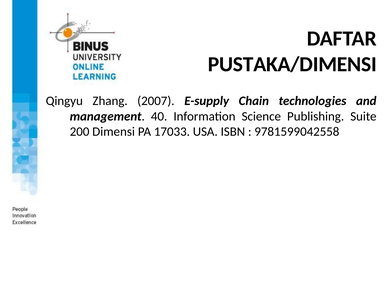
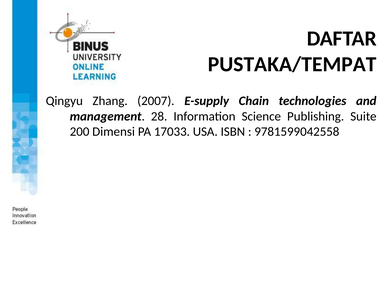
PUSTAKA/DIMENSI: PUSTAKA/DIMENSI -> PUSTAKA/TEMPAT (292, 64)
40: 40 -> 28 (159, 116)
